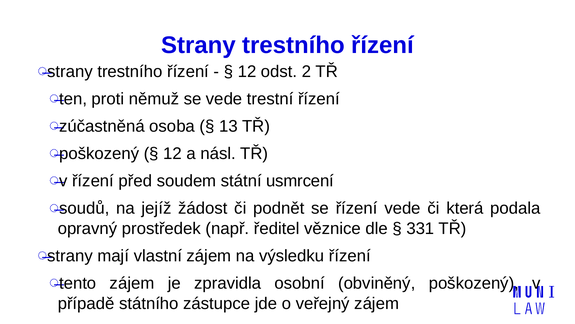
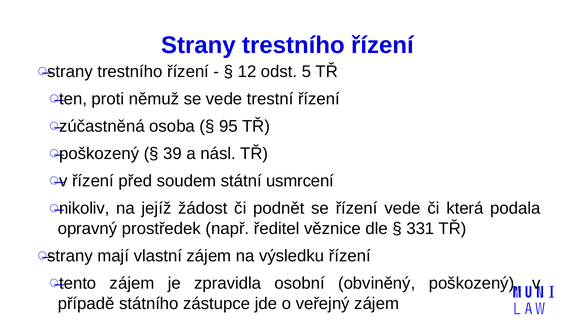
2: 2 -> 5 (307, 71)
13: 13 -> 95 (228, 126)
12: 12 -> 39 (173, 153)
soudů: soudů -> nikoliv (84, 208)
